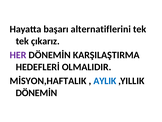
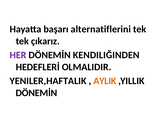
KARŞILAŞTIRMA: KARŞILAŞTIRMA -> KENDILIĞINDEN (106, 55)
MİSYON,HAFTALIK: MİSYON,HAFTALIK -> YENILER,HAFTALIK (48, 81)
AYLIK colour: blue -> orange (105, 81)
